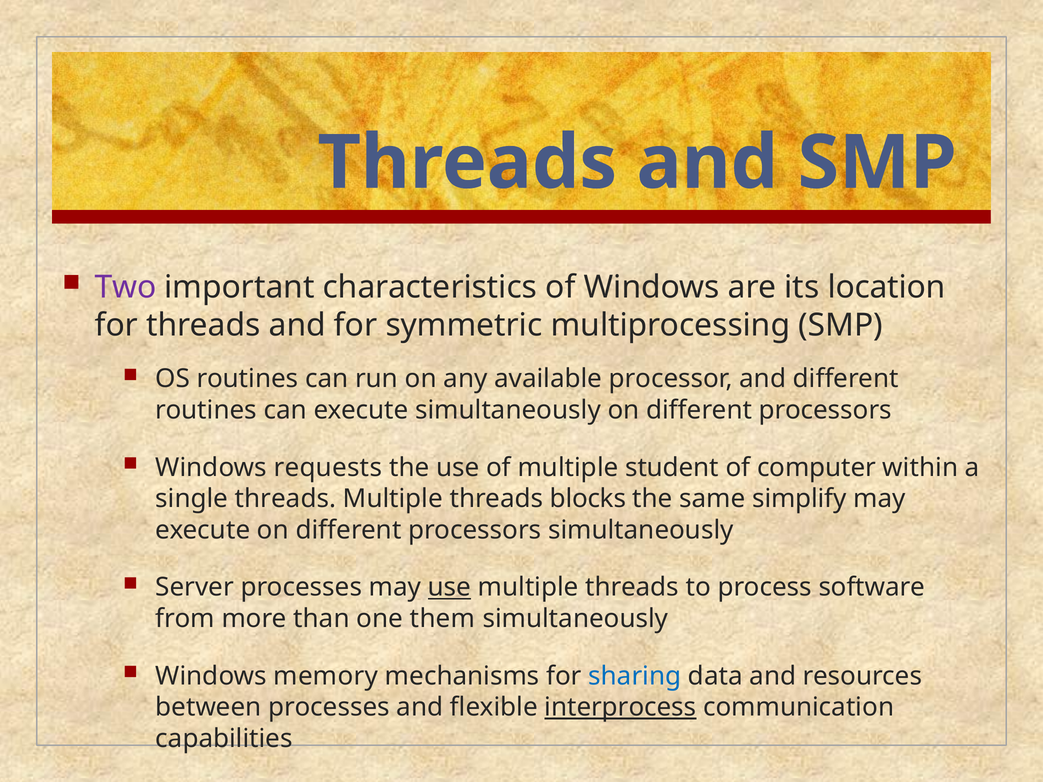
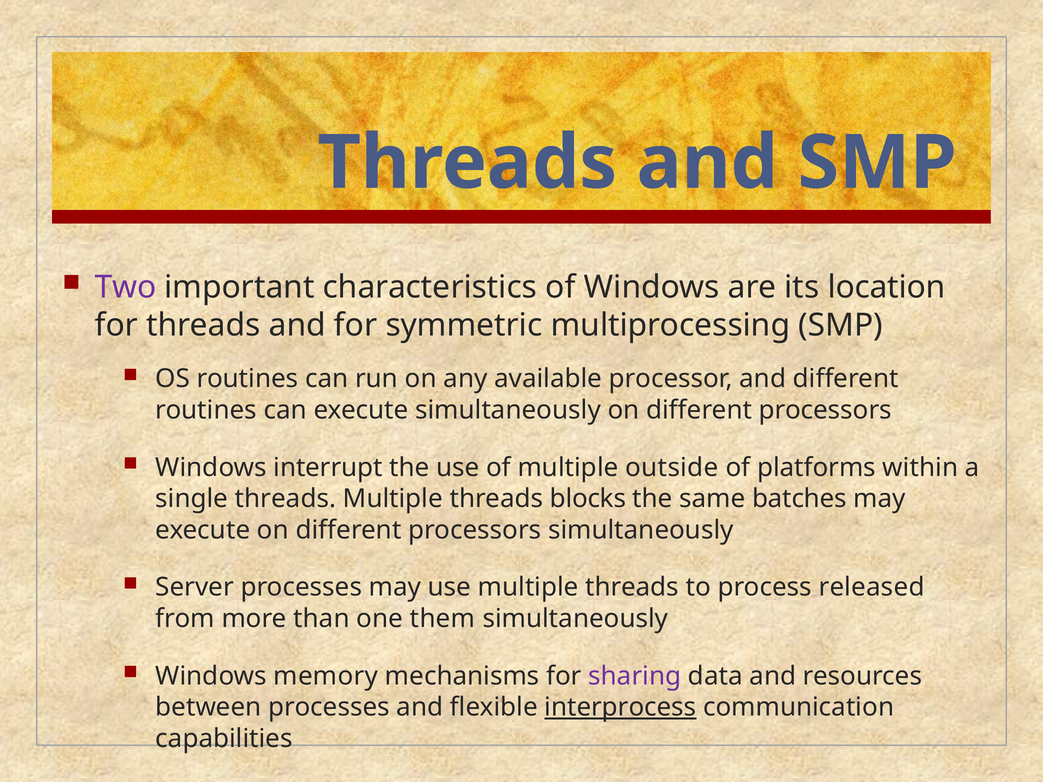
requests: requests -> interrupt (328, 468)
student: student -> outside (672, 468)
computer: computer -> platforms (816, 468)
simplify: simplify -> batches (799, 499)
use underline: present -> none (449, 588)
software: software -> released (872, 588)
sharing colour: blue -> purple (635, 676)
